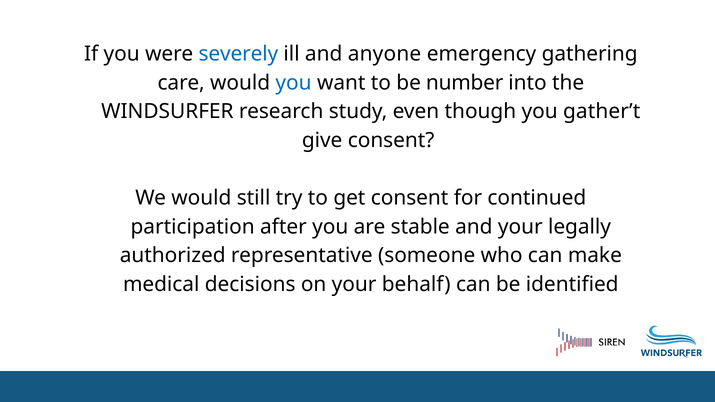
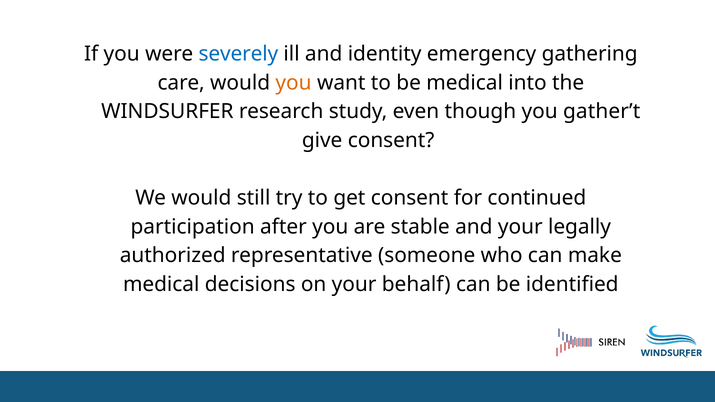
anyone: anyone -> identity (385, 54)
you colour: blue -> orange (294, 83)
be number: number -> medical (465, 83)
